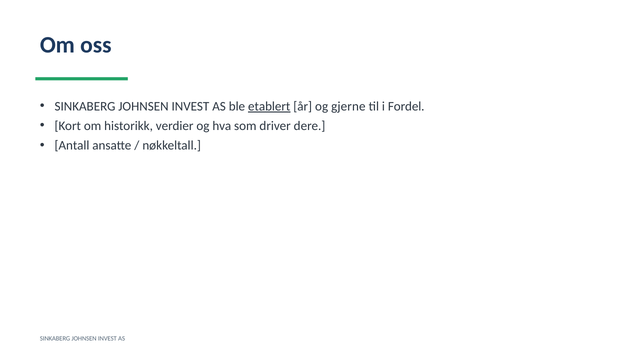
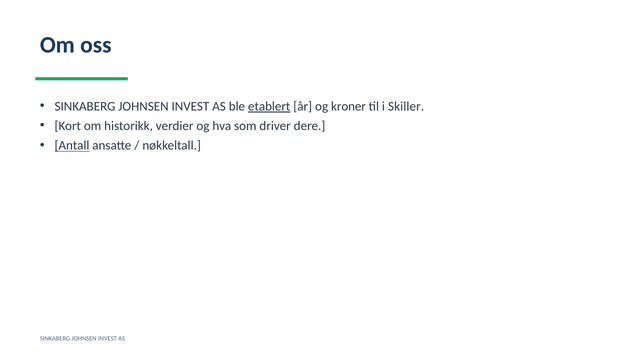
gjerne: gjerne -> kroner (348, 106)
Fordel: Fordel -> Skiller (406, 106)
Antall underline: none -> present (72, 145)
